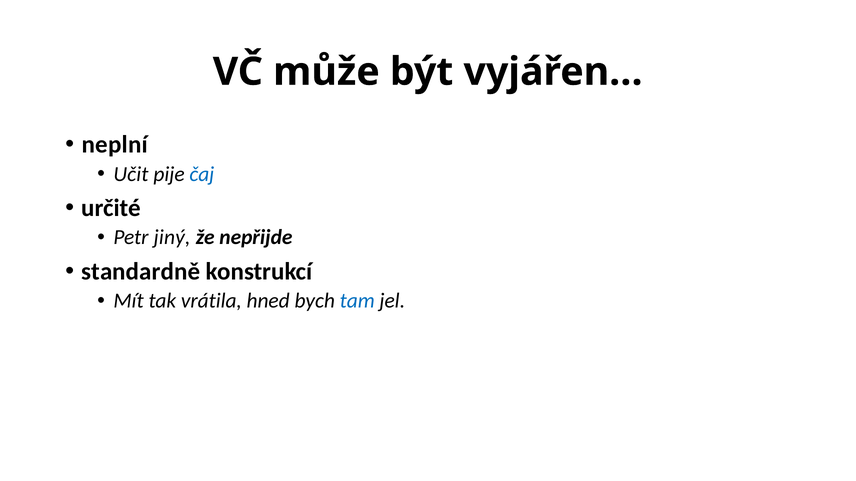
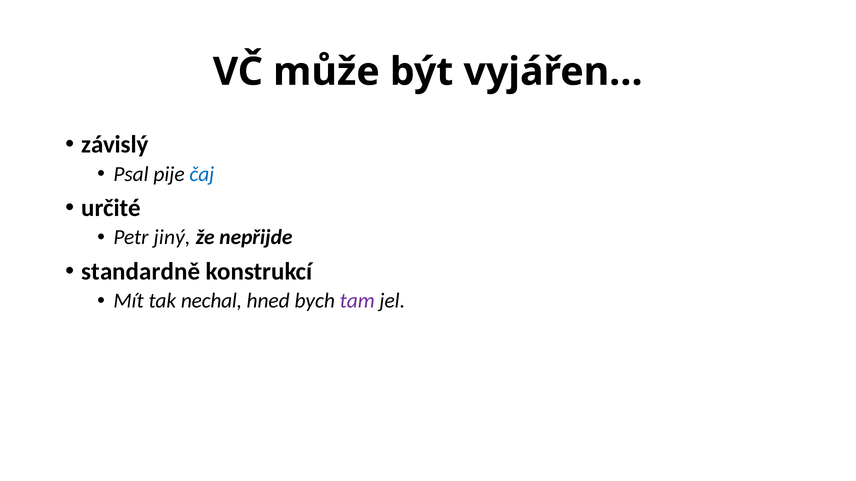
neplní: neplní -> závislý (115, 145)
Učit: Učit -> Psal (131, 174)
vrátila: vrátila -> nechal (211, 301)
tam colour: blue -> purple (357, 301)
